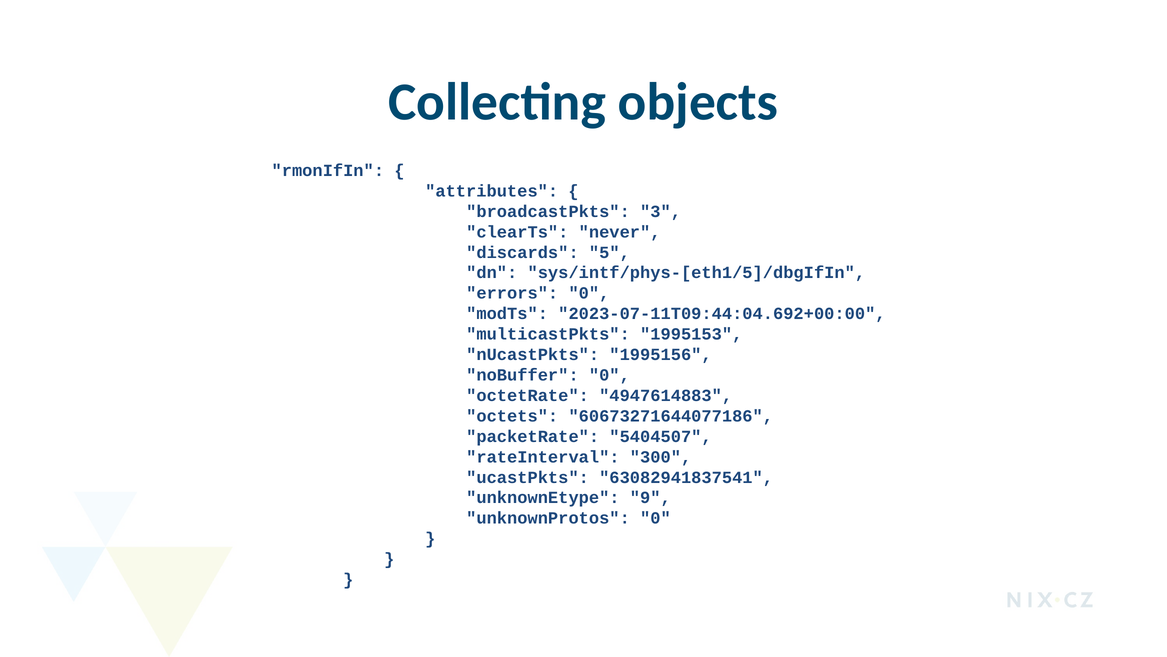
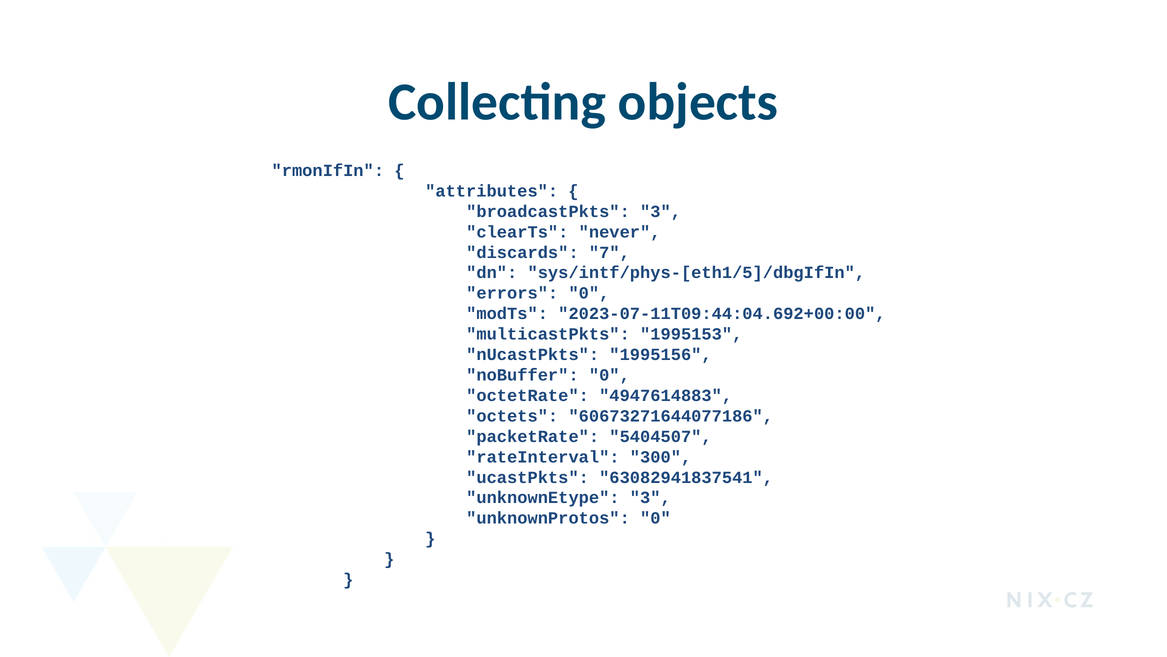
5: 5 -> 7 (609, 252)
unknownEtype 9: 9 -> 3 (650, 497)
